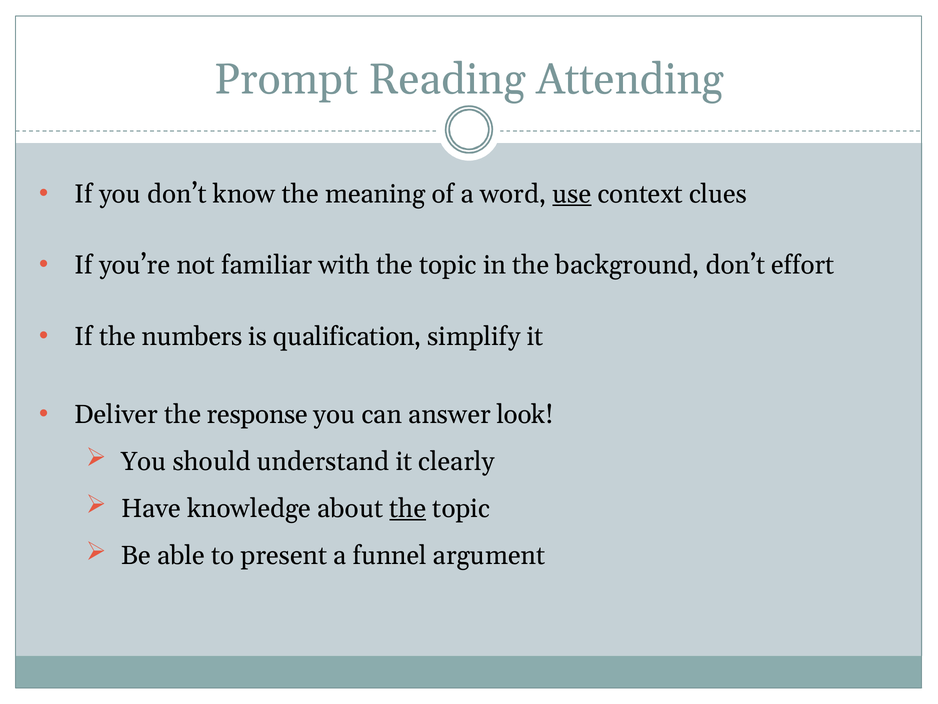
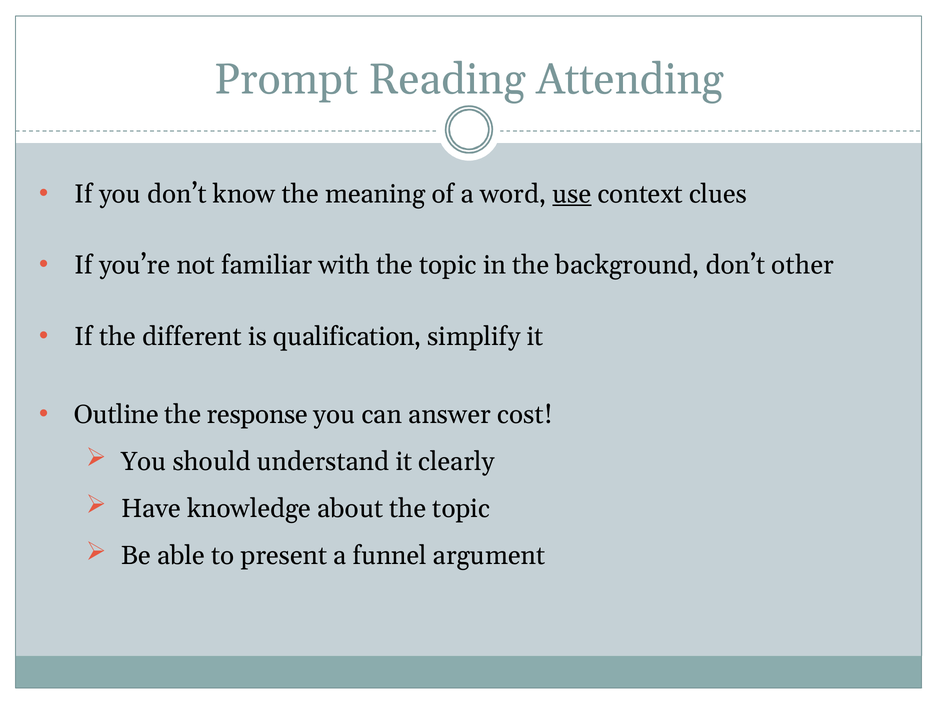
effort: effort -> other (803, 265)
numbers: numbers -> different (192, 336)
Deliver: Deliver -> Outline (116, 415)
look: look -> cost (525, 415)
the underline: present -> none (408, 508)
